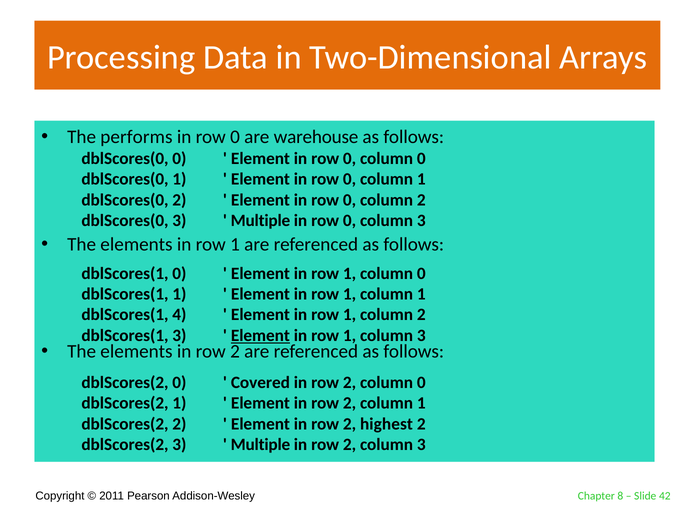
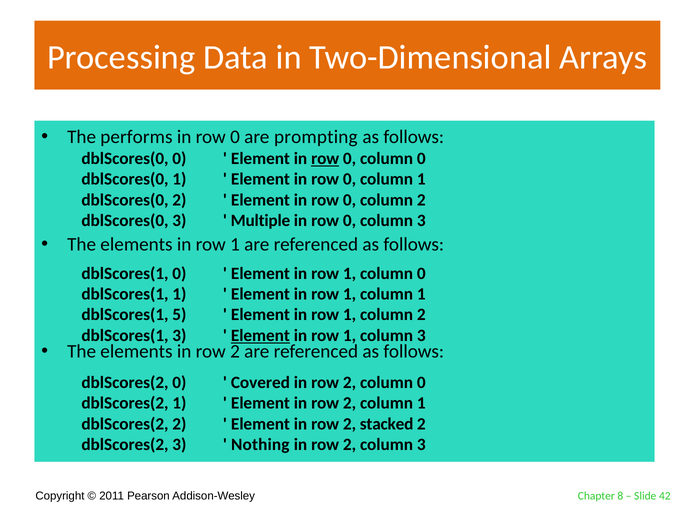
warehouse: warehouse -> prompting (316, 137)
row underline: none -> present (325, 158)
4: 4 -> 5 (179, 315)
highest: highest -> stacked (387, 424)
Multiple: Multiple -> Nothing (260, 444)
